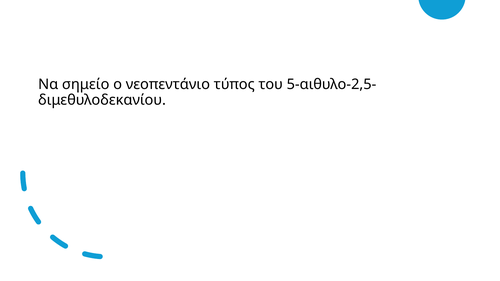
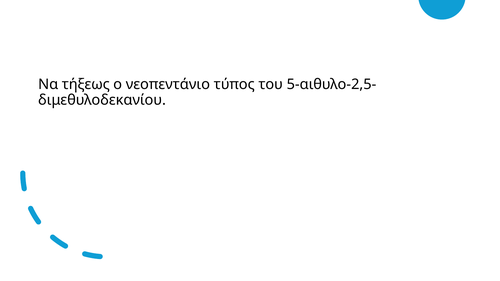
σημείο: σημείο -> τήξεως (86, 85)
